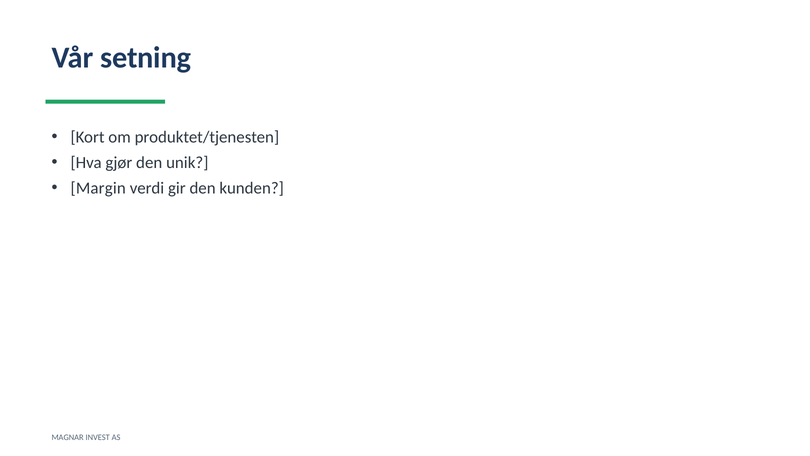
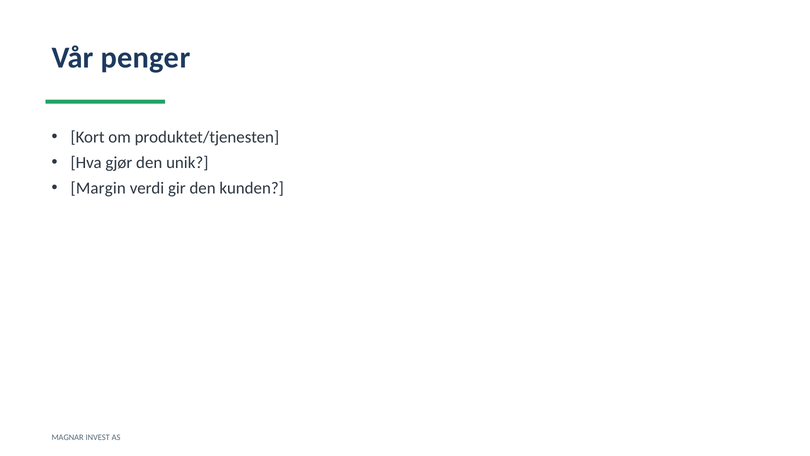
setning: setning -> penger (145, 58)
